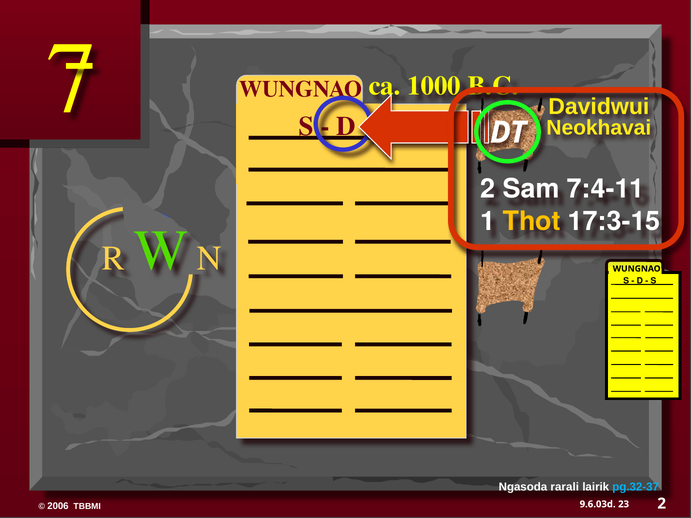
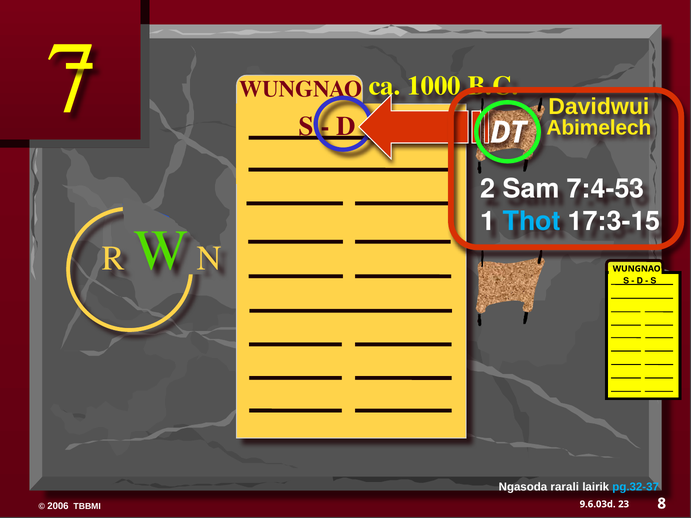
Neokhavai: Neokhavai -> Abimelech (599, 128)
7:4-11: 7:4-11 -> 7:4-53 (606, 189)
Thot colour: yellow -> light blue (532, 221)
23 2: 2 -> 8 (662, 504)
